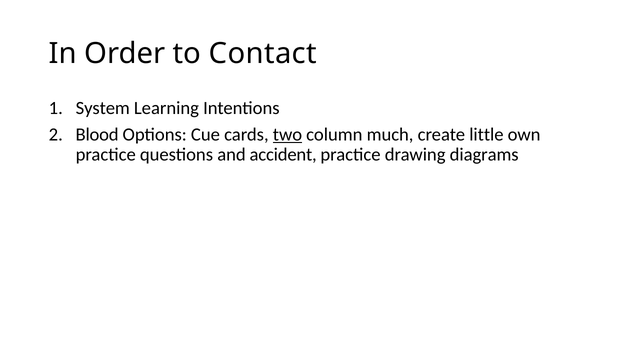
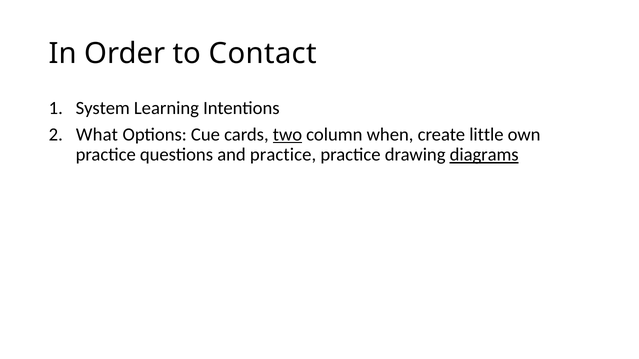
Blood: Blood -> What (97, 135)
much: much -> when (390, 135)
and accident: accident -> practice (283, 155)
diagrams underline: none -> present (484, 155)
